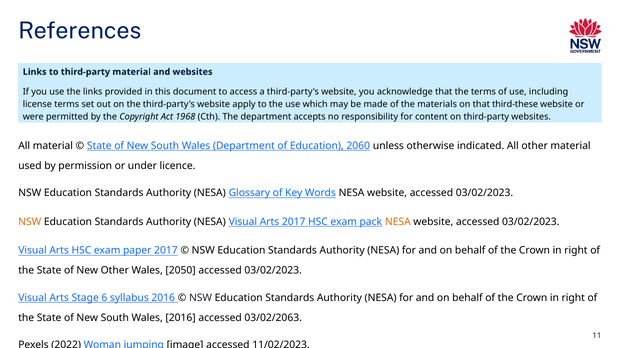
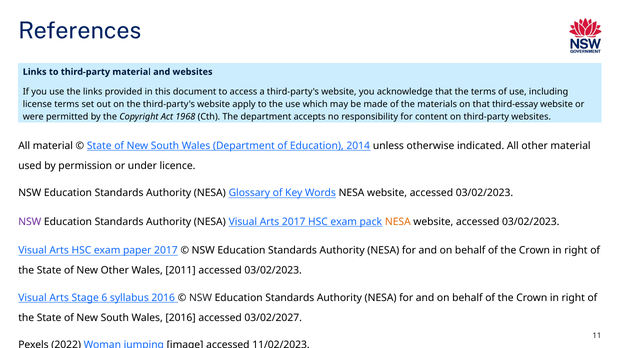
third-these: third-these -> third-essay (515, 104)
2060: 2060 -> 2014 (358, 146)
NSW colour: orange -> purple (30, 222)
2050: 2050 -> 2011 (181, 271)
03/02/2063: 03/02/2063 -> 03/02/2027 (273, 318)
